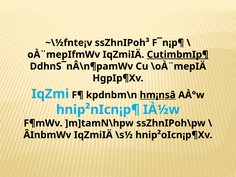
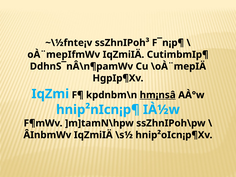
CutimbmIp¶ underline: present -> none (178, 55)
